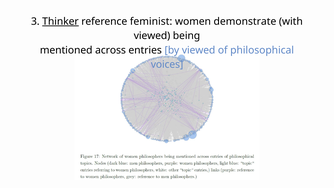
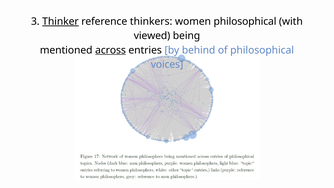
feminist: feminist -> thinkers (151, 21)
women demonstrate: demonstrate -> philosophical (245, 21)
across underline: none -> present (110, 50)
by viewed: viewed -> behind (199, 50)
